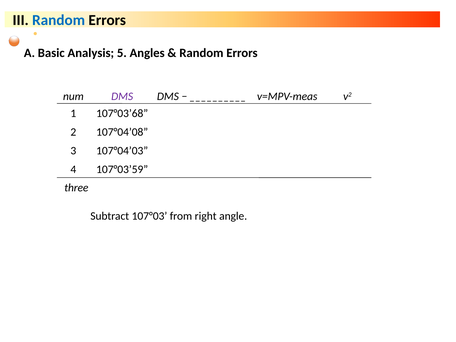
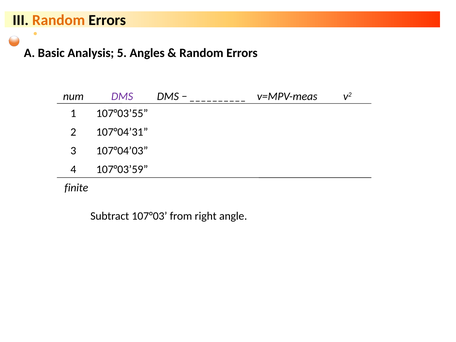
Random colour: blue -> orange (59, 20)
107°03’68: 107°03’68 -> 107°03’55 (122, 113)
107°04’08: 107°04’08 -> 107°04’31 (122, 132)
three: three -> finite (76, 188)
